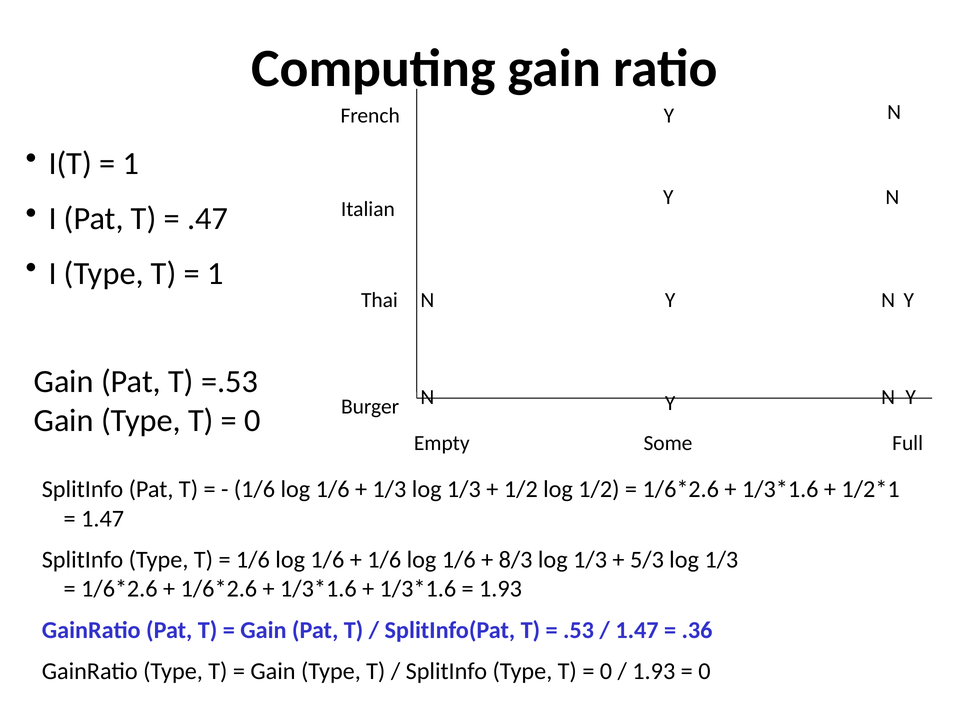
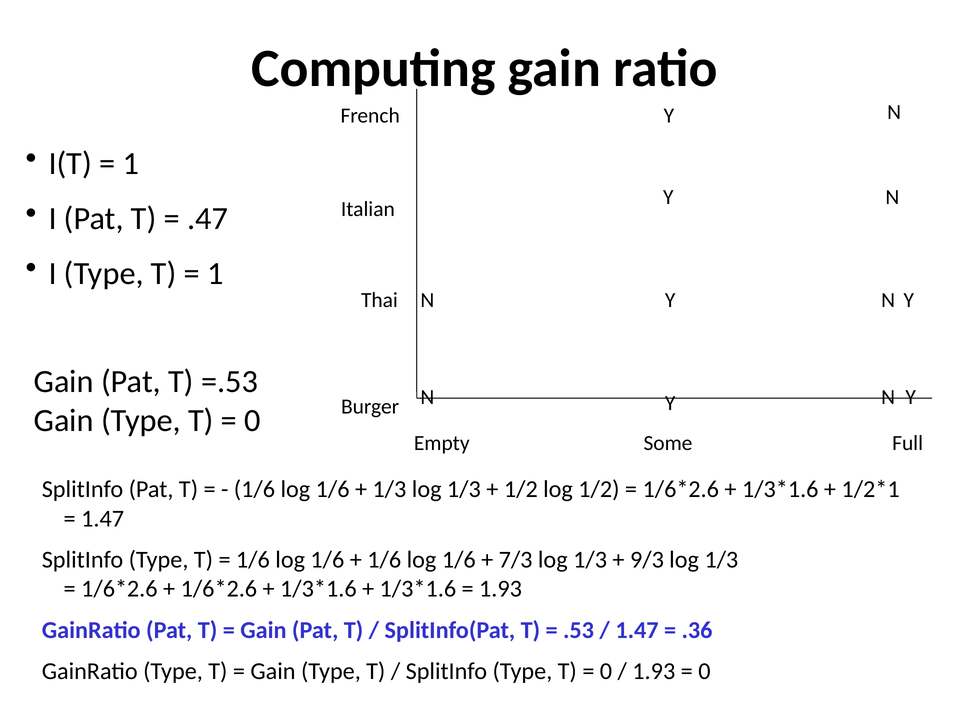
8/3: 8/3 -> 7/3 (516, 560)
5/3: 5/3 -> 9/3 (647, 560)
